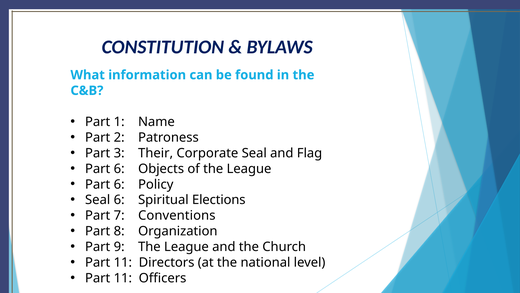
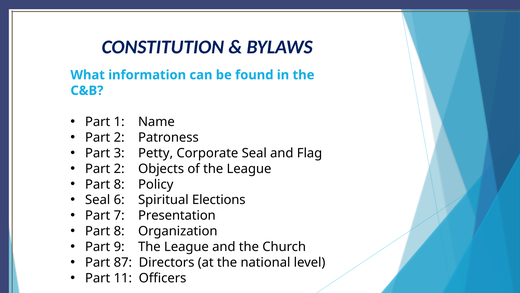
Their: Their -> Petty (156, 153)
6: 6 -> 2 (119, 168)
6: 6 -> 8 (119, 184)
Conventions: Conventions -> Presentation (177, 215)
11: 11 -> 87 (123, 262)
